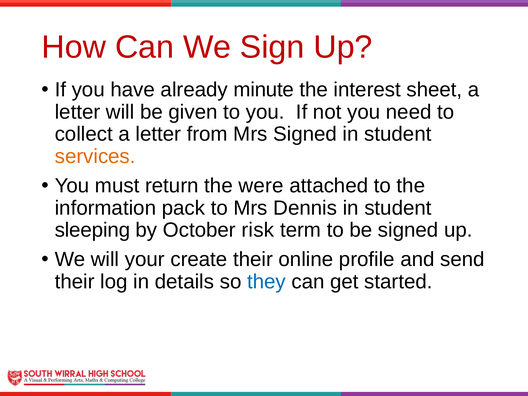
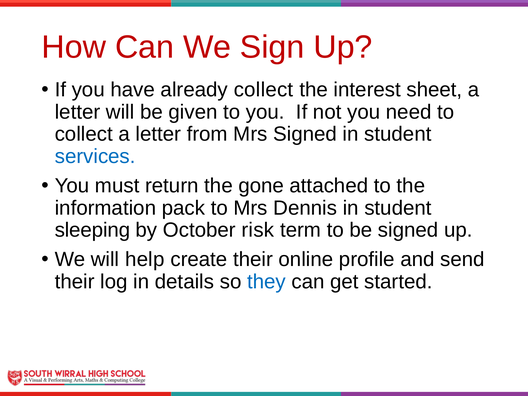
already minute: minute -> collect (264, 90)
services colour: orange -> blue (95, 156)
were: were -> gone (261, 186)
your: your -> help (145, 260)
